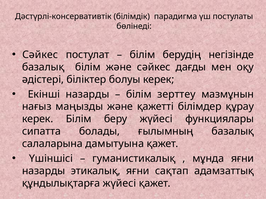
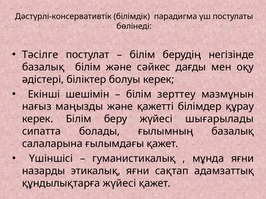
Сәйкес: Сәйкес -> Тәсілге (40, 55)
Екінші назарды: назарды -> шешімін (88, 94)
функциялары: функциялары -> шығарылады (219, 119)
дамытуына: дамытуына -> ғылымдағы (115, 144)
